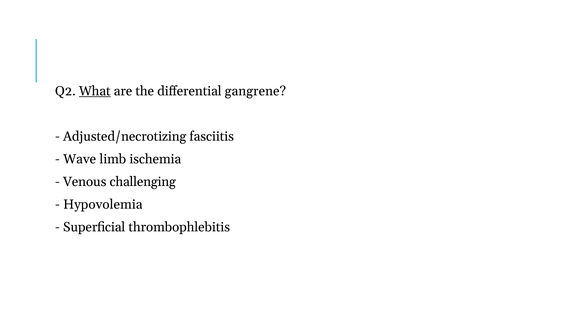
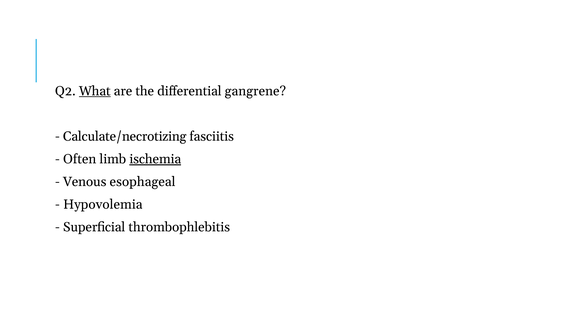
Adjusted/necrotizing: Adjusted/necrotizing -> Calculate/necrotizing (125, 136)
Wave: Wave -> Often (80, 159)
ischemia underline: none -> present (155, 159)
challenging: challenging -> esophageal (143, 182)
